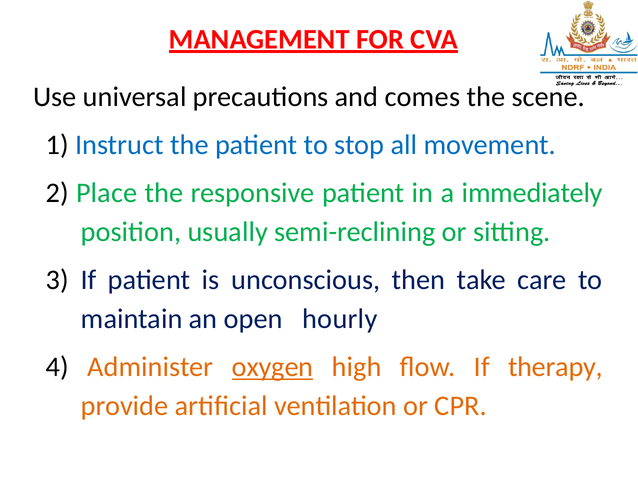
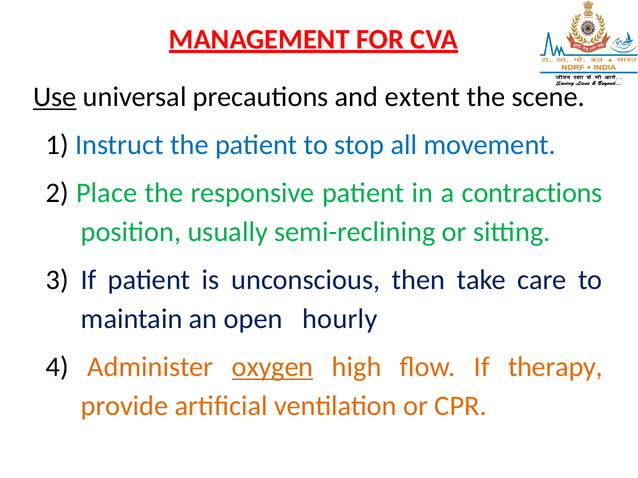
Use underline: none -> present (55, 97)
comes: comes -> extent (422, 97)
immediately: immediately -> contractions (532, 193)
